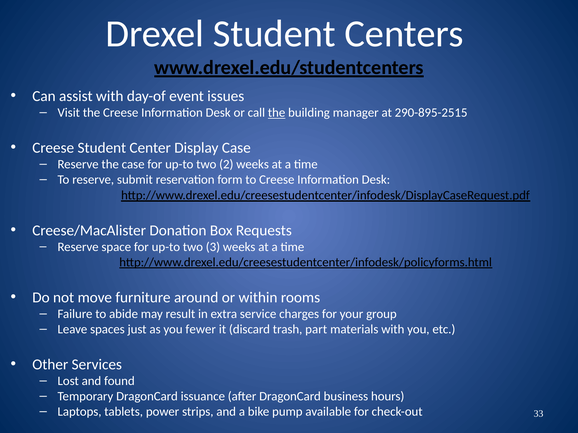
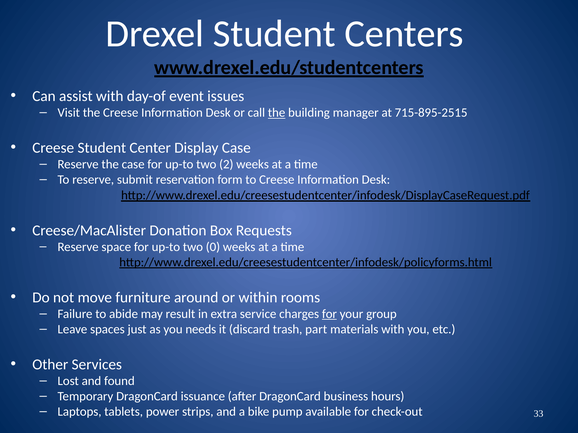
290-895-2515: 290-895-2515 -> 715-895-2515 (431, 113)
3: 3 -> 0 (213, 247)
for underline: none -> present (329, 314)
fewer: fewer -> needs (201, 330)
